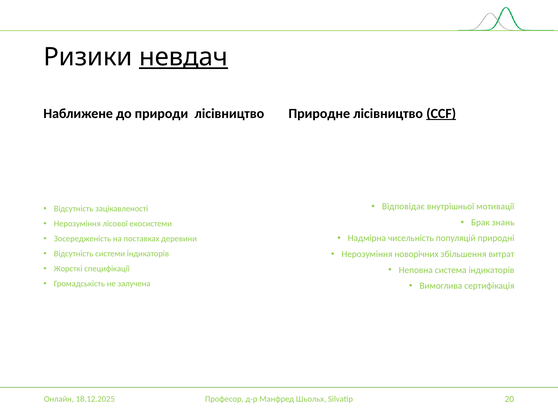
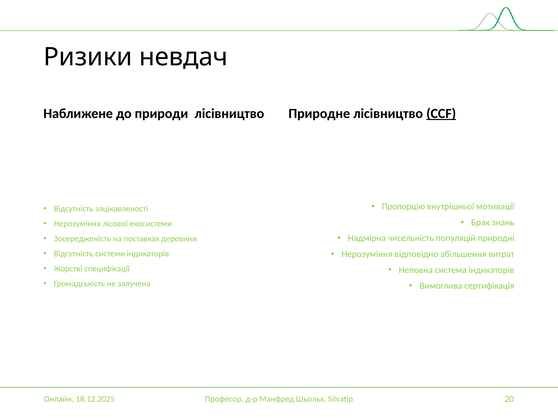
невдач underline: present -> none (184, 57)
Відповідає: Відповідає -> Пропорцію (403, 207)
новорічних: новорічних -> відповідно (416, 254)
